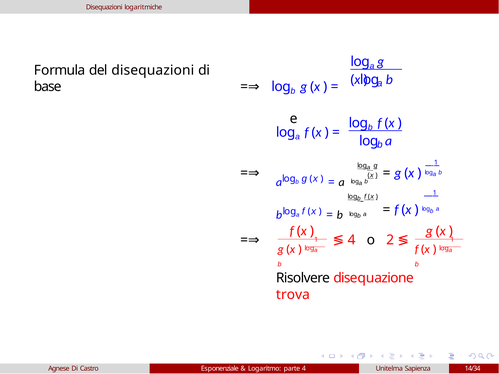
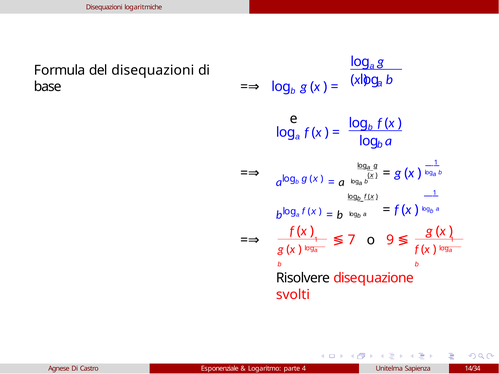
4: 4 -> 7 (352, 240)
2: 2 -> 9 (390, 240)
trova: trova -> svolti (293, 295)
